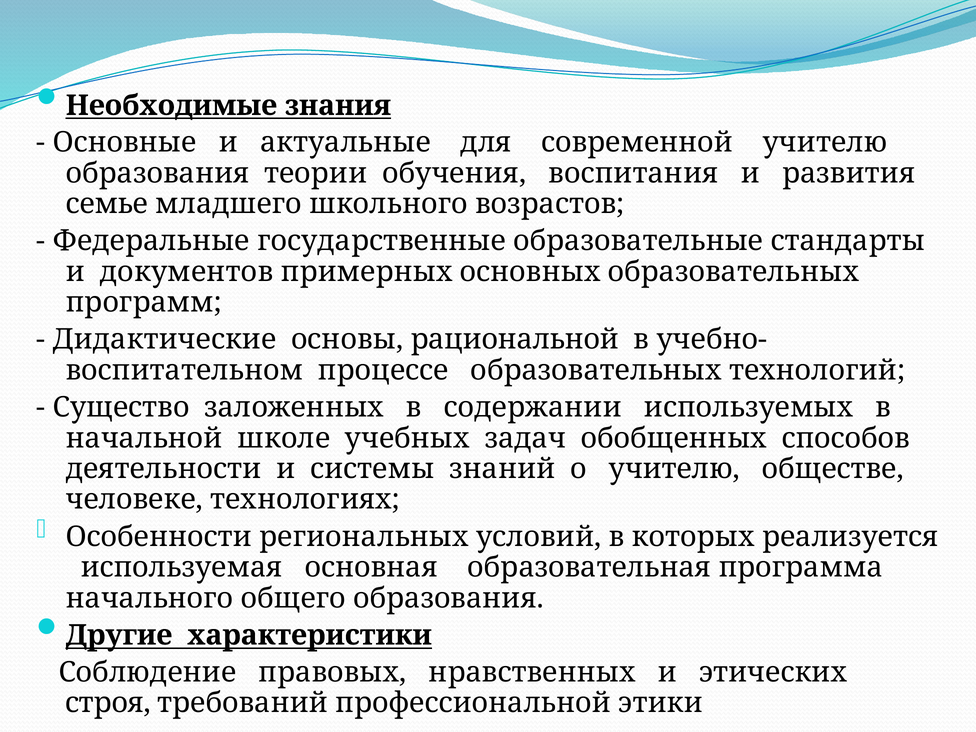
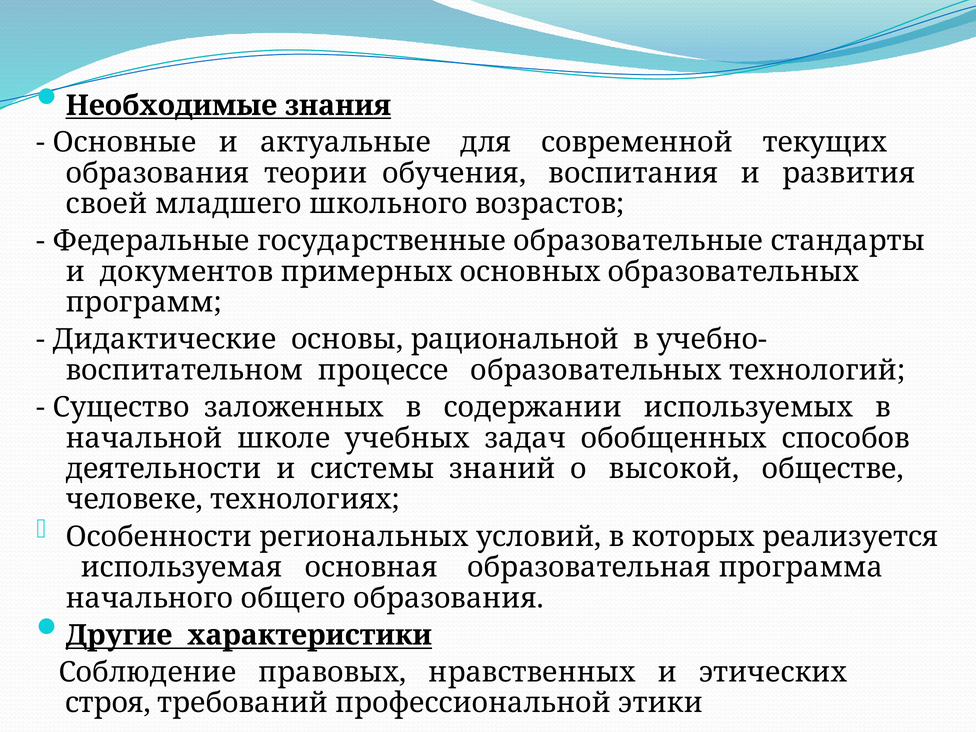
современной учителю: учителю -> текущих (825, 143)
семье: семье -> своей (107, 204)
о учителю: учителю -> высокой (674, 469)
